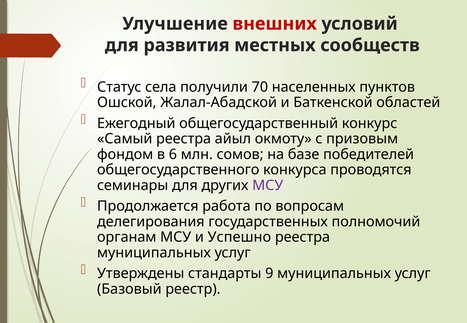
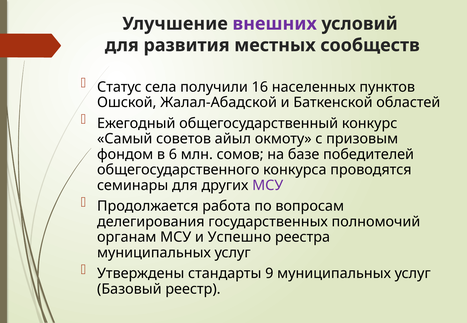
внешних colour: red -> purple (275, 24)
70: 70 -> 16 (260, 87)
Самый реестра: реестра -> советов (184, 139)
